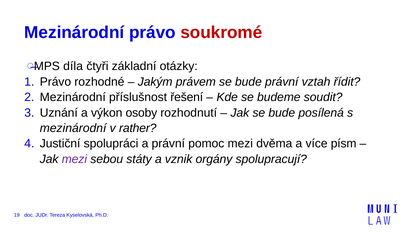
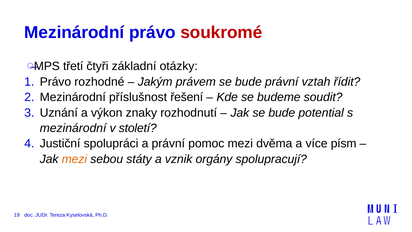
díla: díla -> třetí (73, 66)
osoby: osoby -> znaky (141, 113)
posílená: posílená -> potential (321, 113)
rather: rather -> století (138, 128)
mezi colour: purple -> orange (74, 159)
